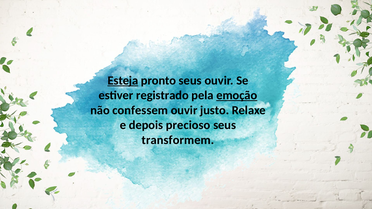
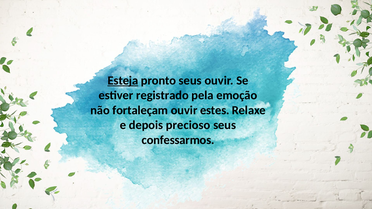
emoção underline: present -> none (237, 96)
confessem: confessem -> fortaleçam (140, 110)
justo: justo -> estes (215, 110)
transformem: transformem -> confessarmos (178, 140)
